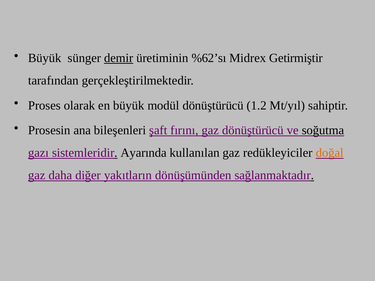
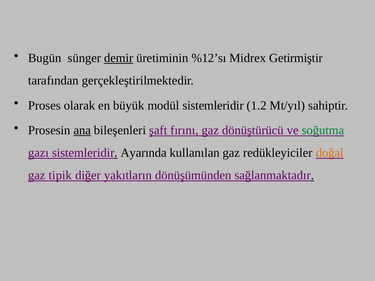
Büyük: Büyük -> Bugün (45, 58)
%62’sı: %62’sı -> %12’sı (209, 58)
modül dönüştürücü: dönüştürücü -> sistemleridir (213, 105)
ana underline: none -> present (82, 130)
soğutma colour: black -> green (323, 130)
daha: daha -> tipik (60, 175)
